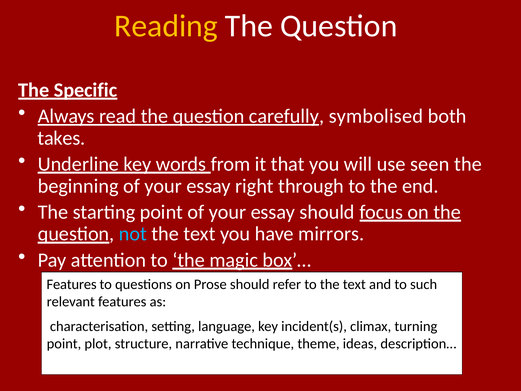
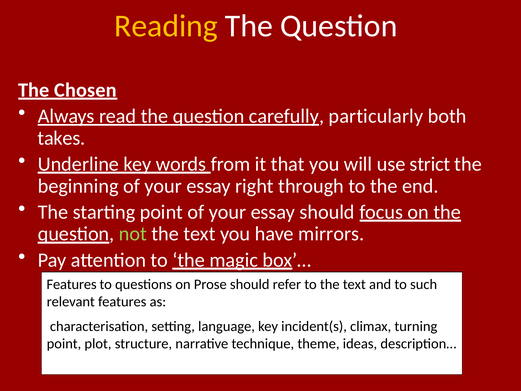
Specific: Specific -> Chosen (85, 90)
symbolised: symbolised -> particularly (376, 116)
seen: seen -> strict (430, 164)
not colour: light blue -> light green (133, 234)
